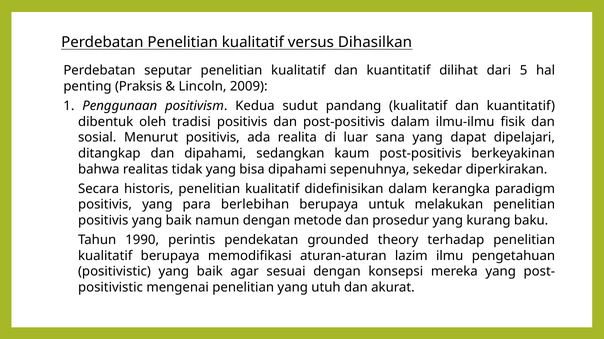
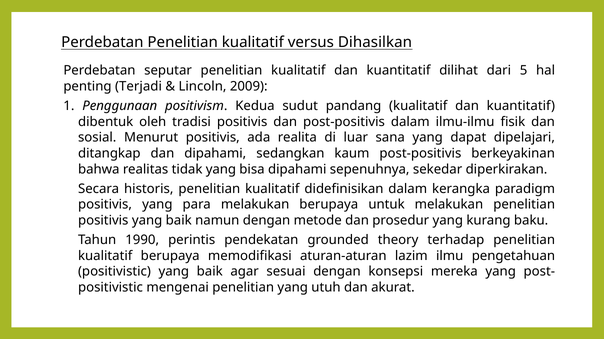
Praksis: Praksis -> Terjadi (138, 86)
para berlebihan: berlebihan -> melakukan (255, 205)
